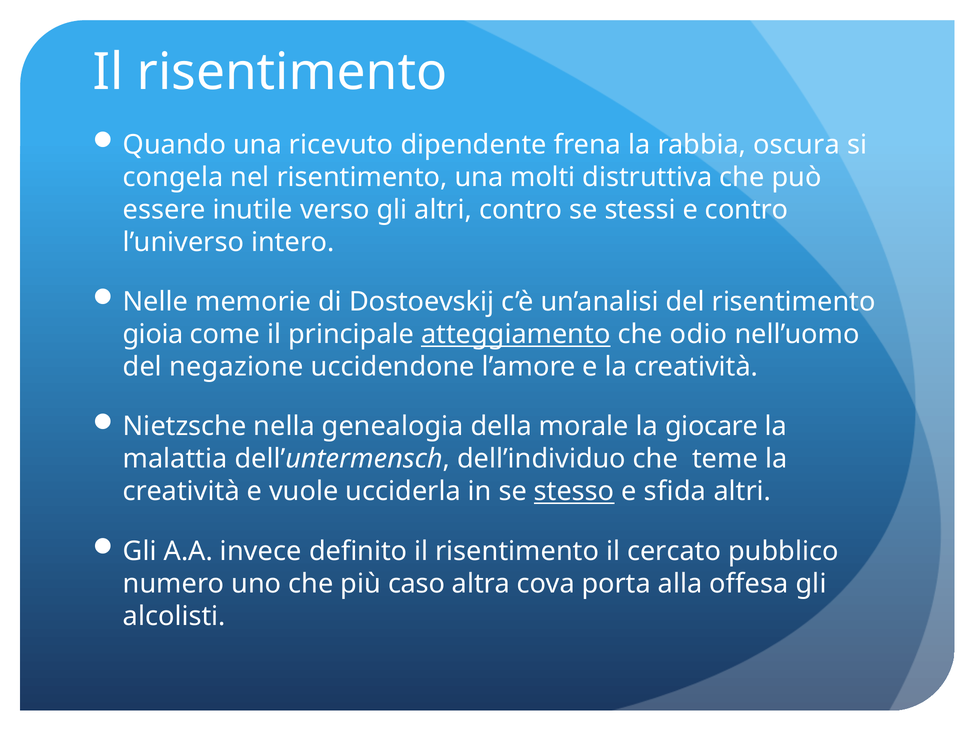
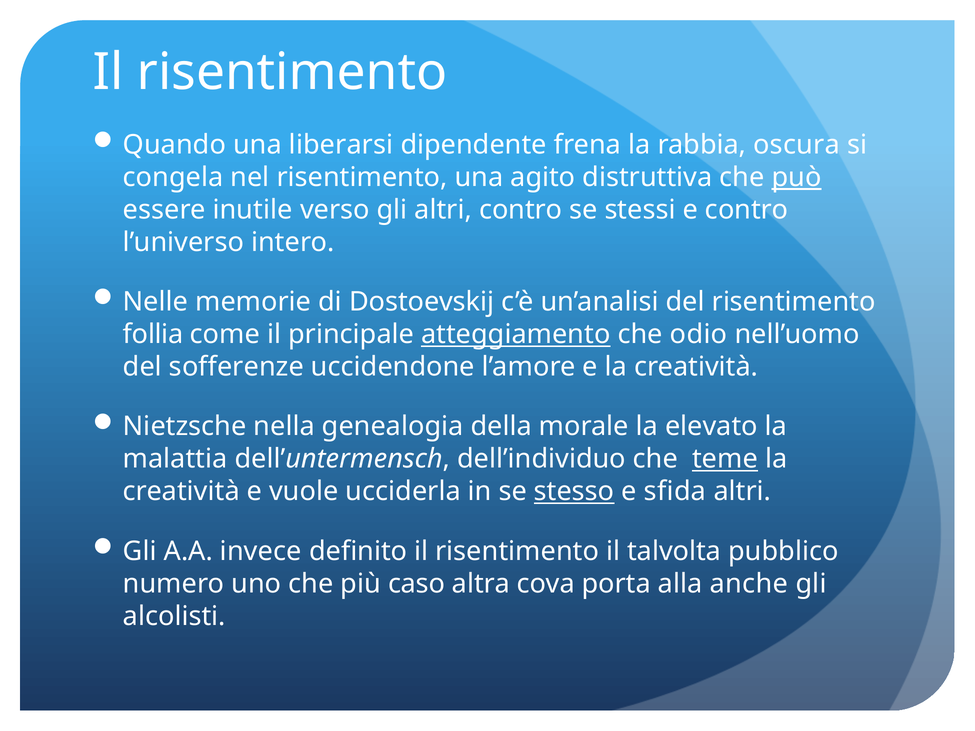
ricevuto: ricevuto -> liberarsi (341, 145)
molti: molti -> agito (543, 177)
può underline: none -> present (797, 177)
gioia: gioia -> follia (153, 335)
negazione: negazione -> sofferenze (236, 367)
giocare: giocare -> elevato (711, 427)
teme underline: none -> present (725, 459)
cercato: cercato -> talvolta (674, 551)
offesa: offesa -> anche (749, 584)
